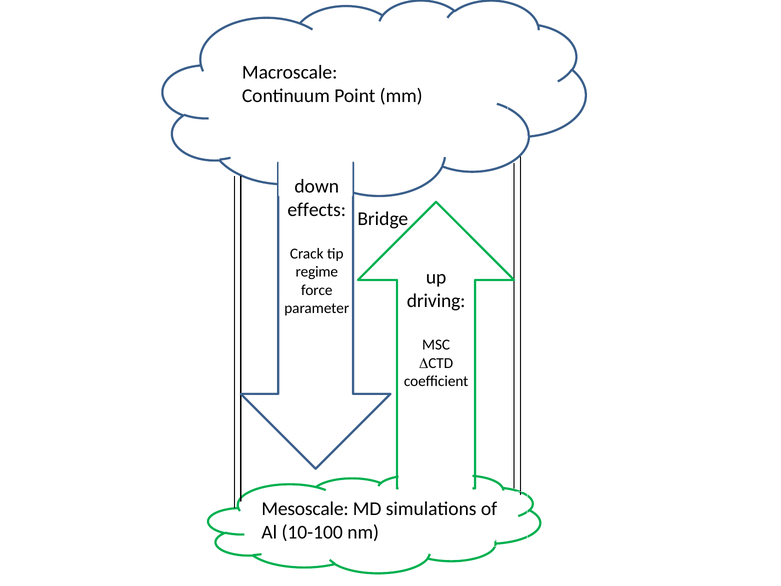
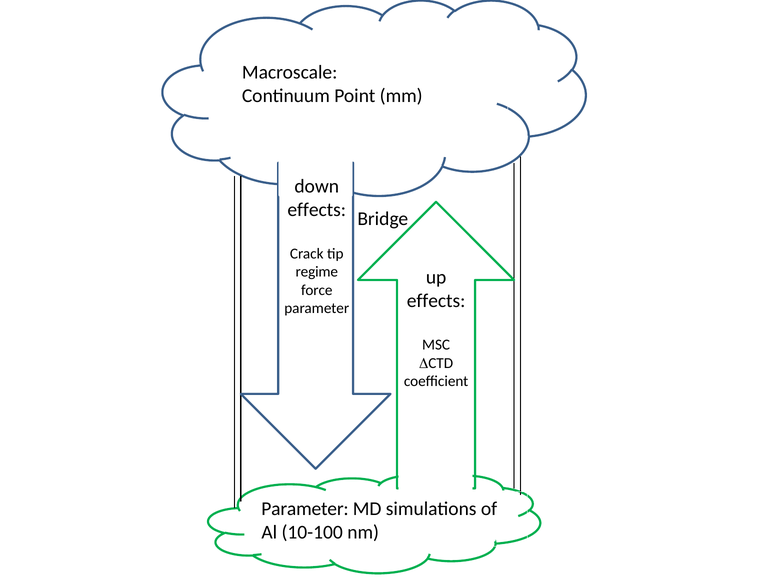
driving: driving -> effects (436, 301)
Mesoscale: Mesoscale -> Parameter (305, 508)
